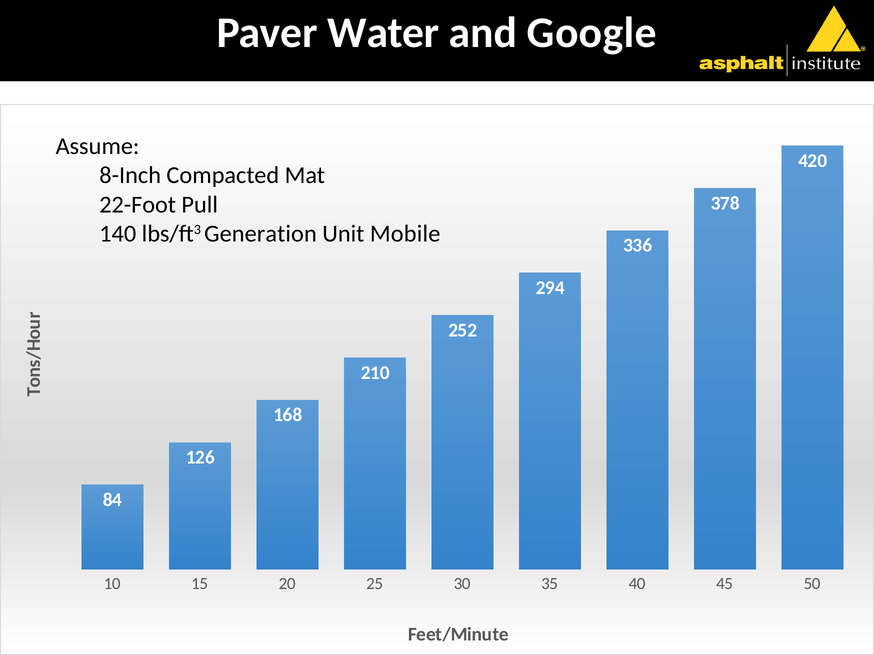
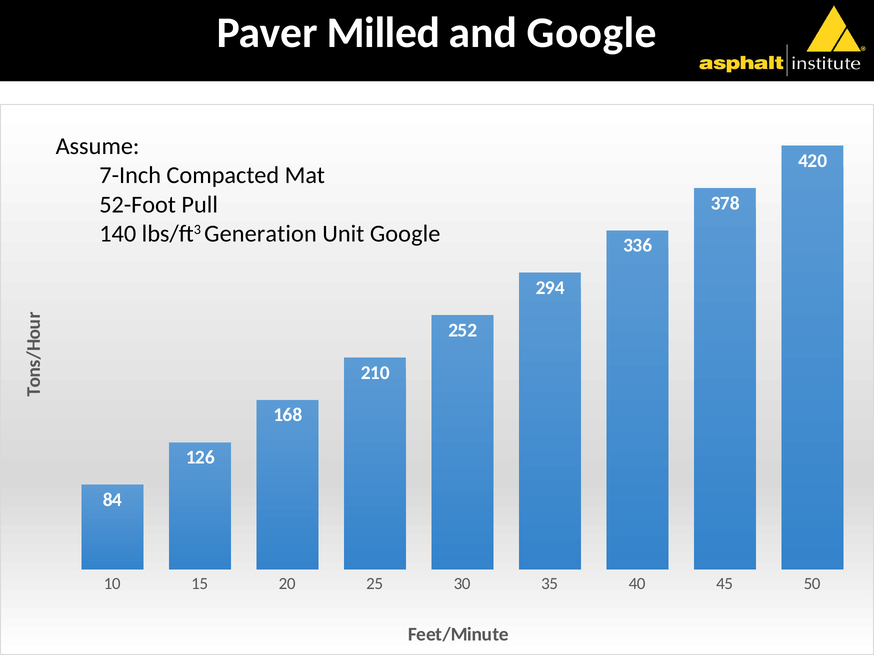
Water: Water -> Milled (383, 33)
8-Inch: 8-Inch -> 7-Inch (130, 176)
22-Foot: 22-Foot -> 52-Foot (138, 205)
Unit Mobile: Mobile -> Google (405, 234)
